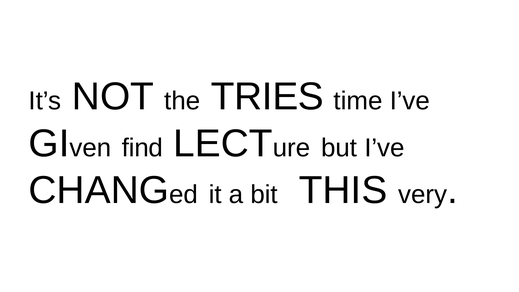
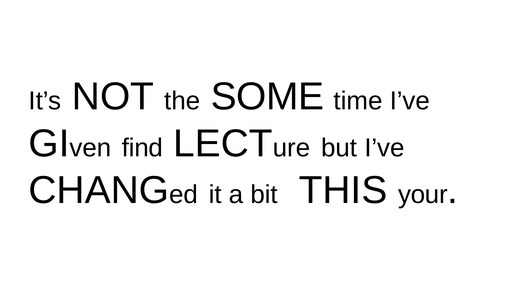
TRIES: TRIES -> SOME (267, 97)
very: very -> your (423, 195)
